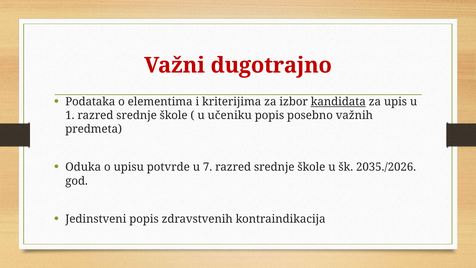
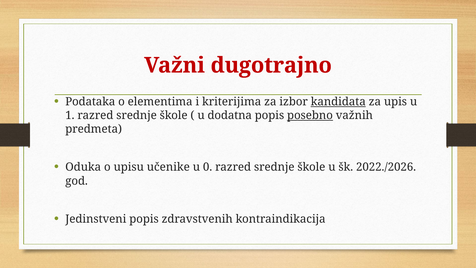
učeniku: učeniku -> dodatna (230, 115)
posebno underline: none -> present (310, 115)
potvrde: potvrde -> učenike (168, 167)
7: 7 -> 0 (208, 167)
2035./2026: 2035./2026 -> 2022./2026 (386, 167)
